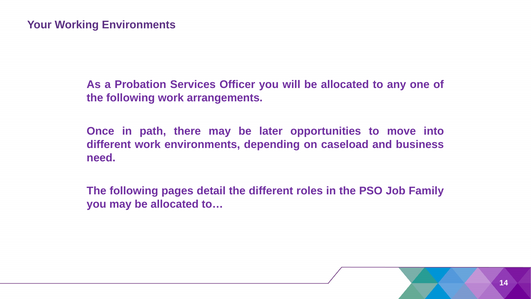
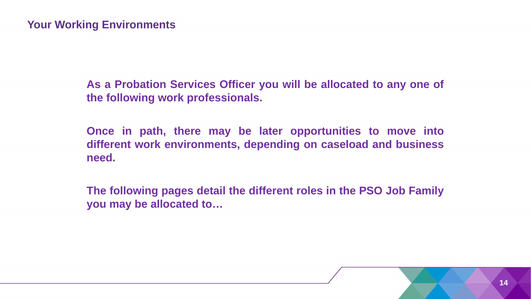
arrangements: arrangements -> professionals (225, 98)
